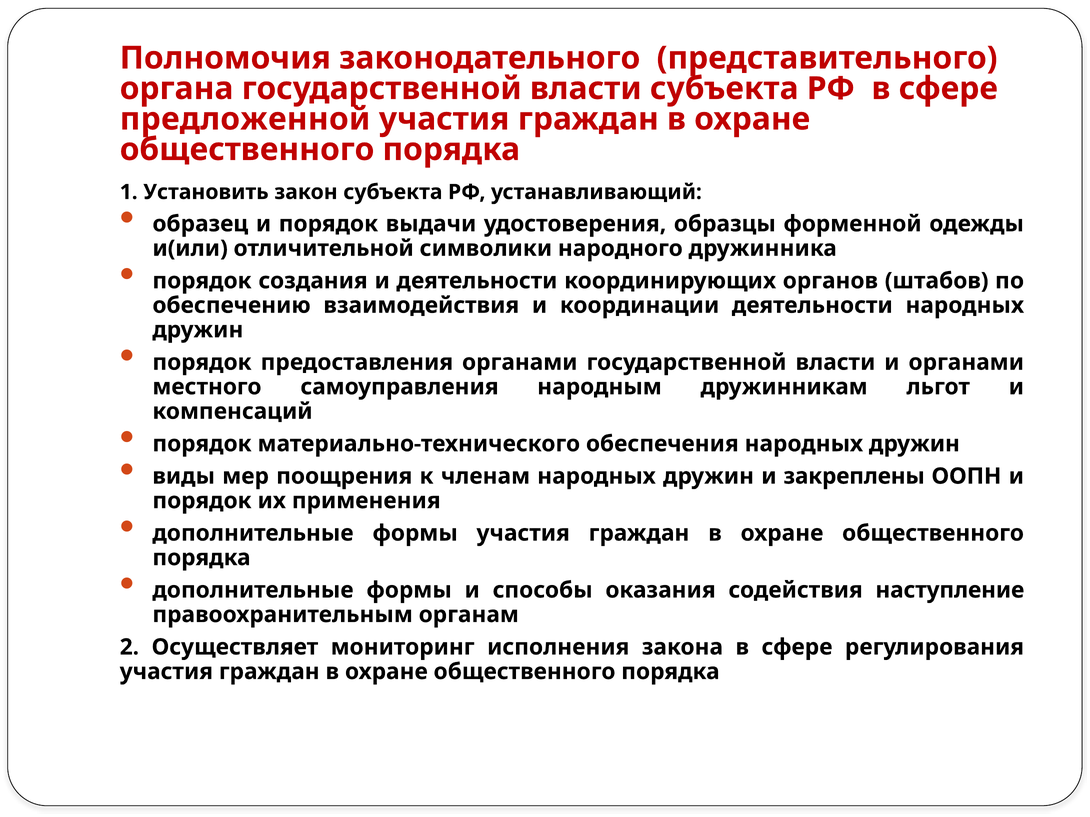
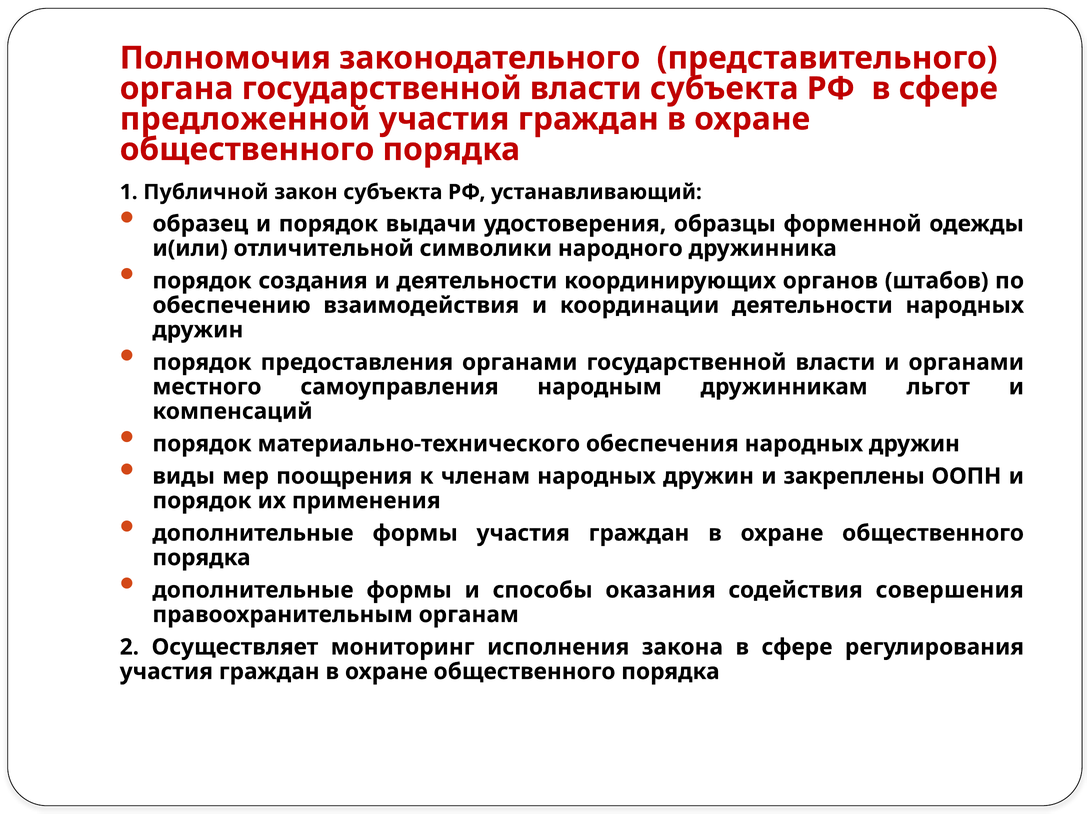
Установить: Установить -> Публичной (206, 192)
наступление: наступление -> совершения (950, 590)
